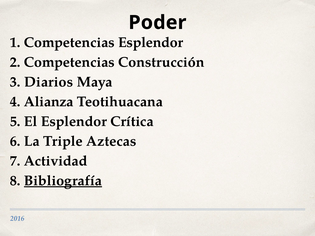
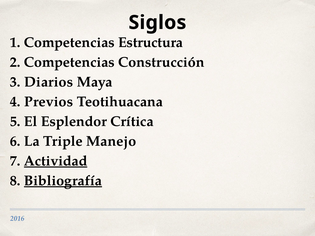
Poder: Poder -> Siglos (157, 23)
Competencias Esplendor: Esplendor -> Estructura (151, 43)
Alianza: Alianza -> Previos (49, 102)
Aztecas: Aztecas -> Manejo (111, 141)
Actividad underline: none -> present (56, 161)
